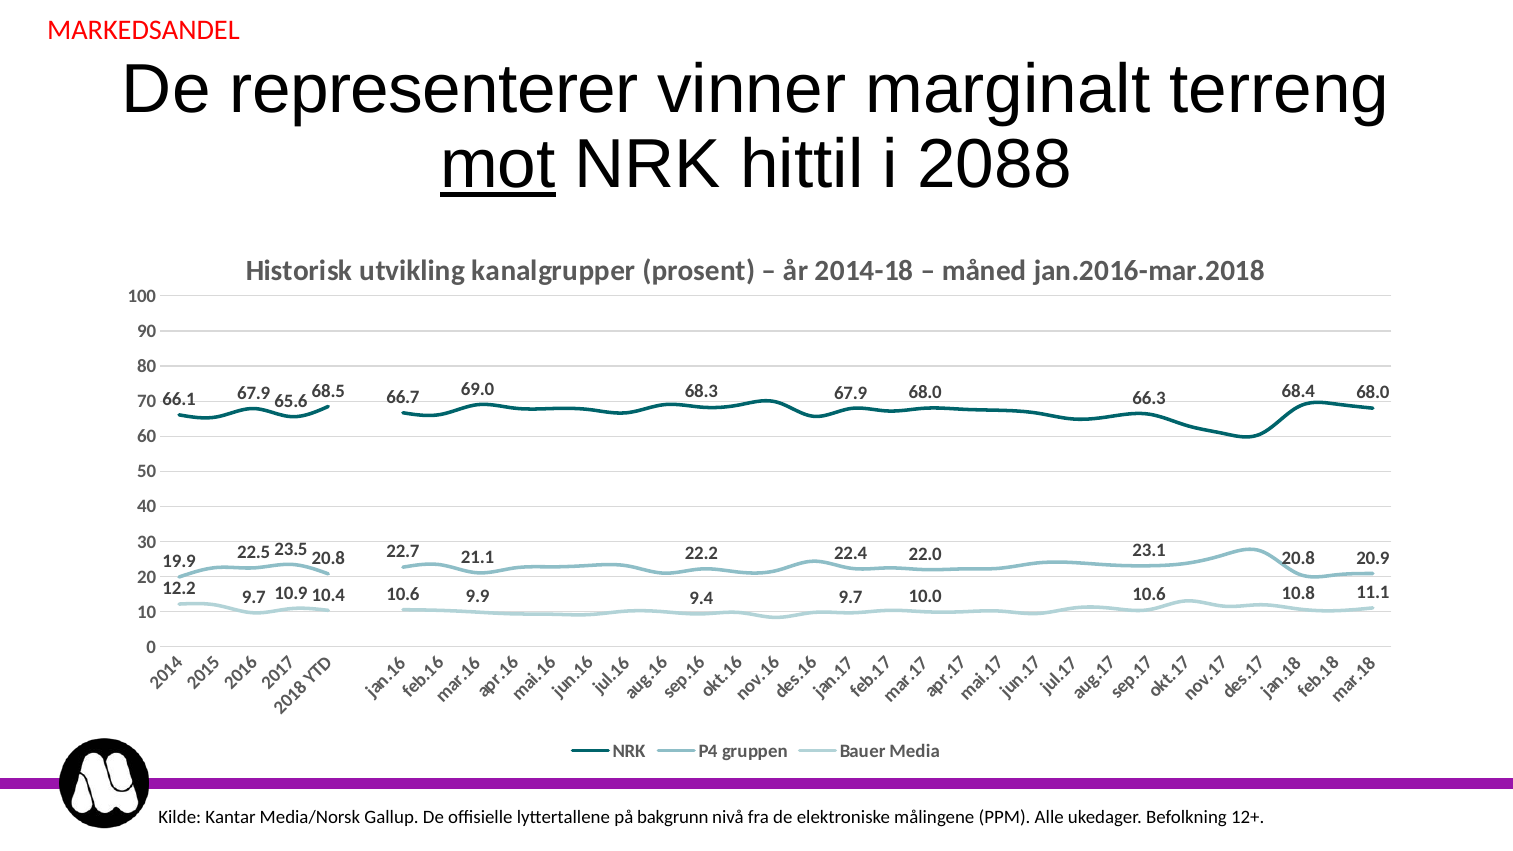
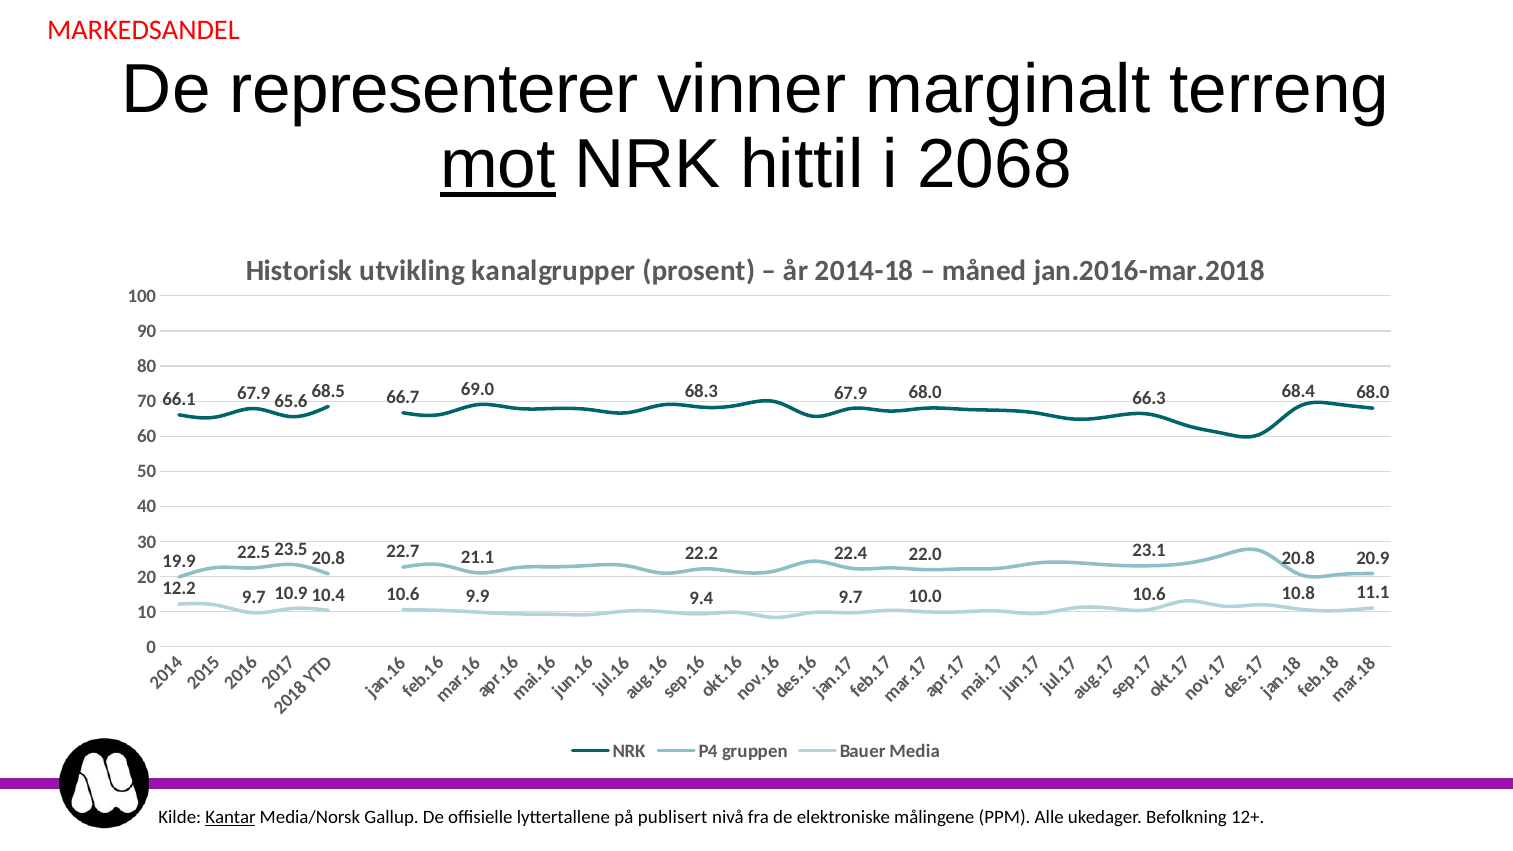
2088: 2088 -> 2068 (994, 165)
Kantar underline: none -> present (231, 817)
bakgrunn: bakgrunn -> publisert (673, 817)
